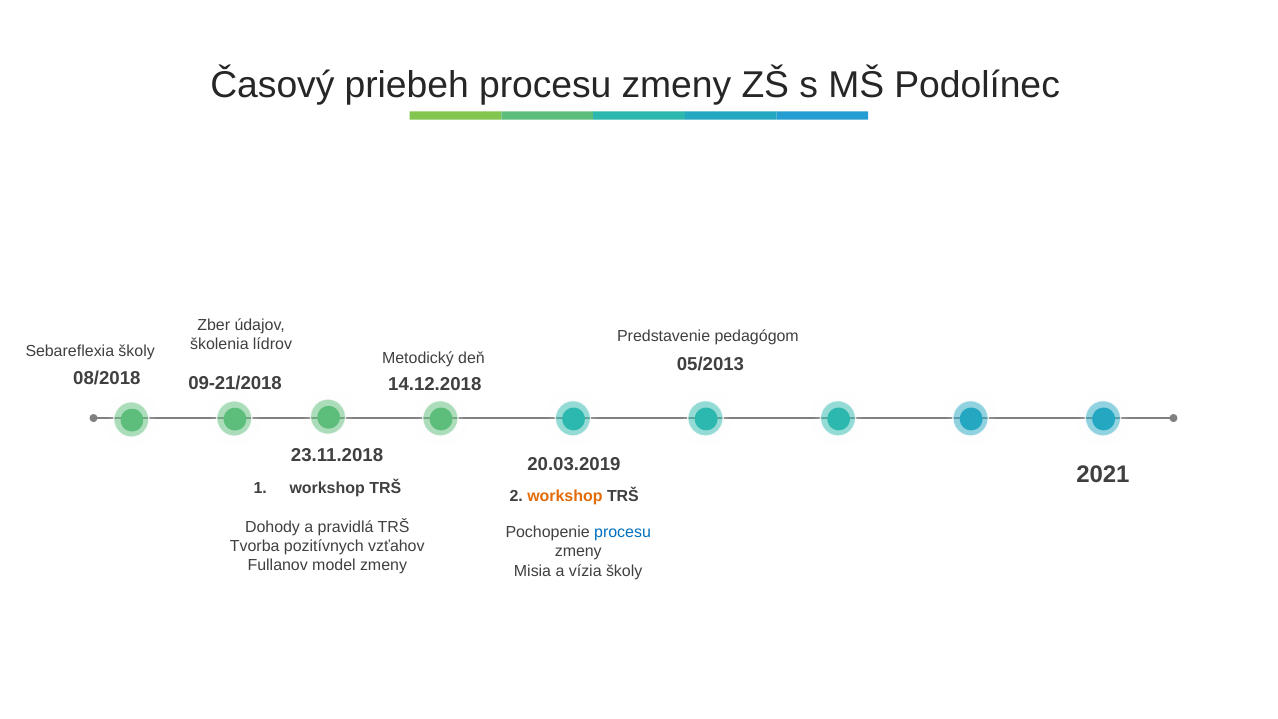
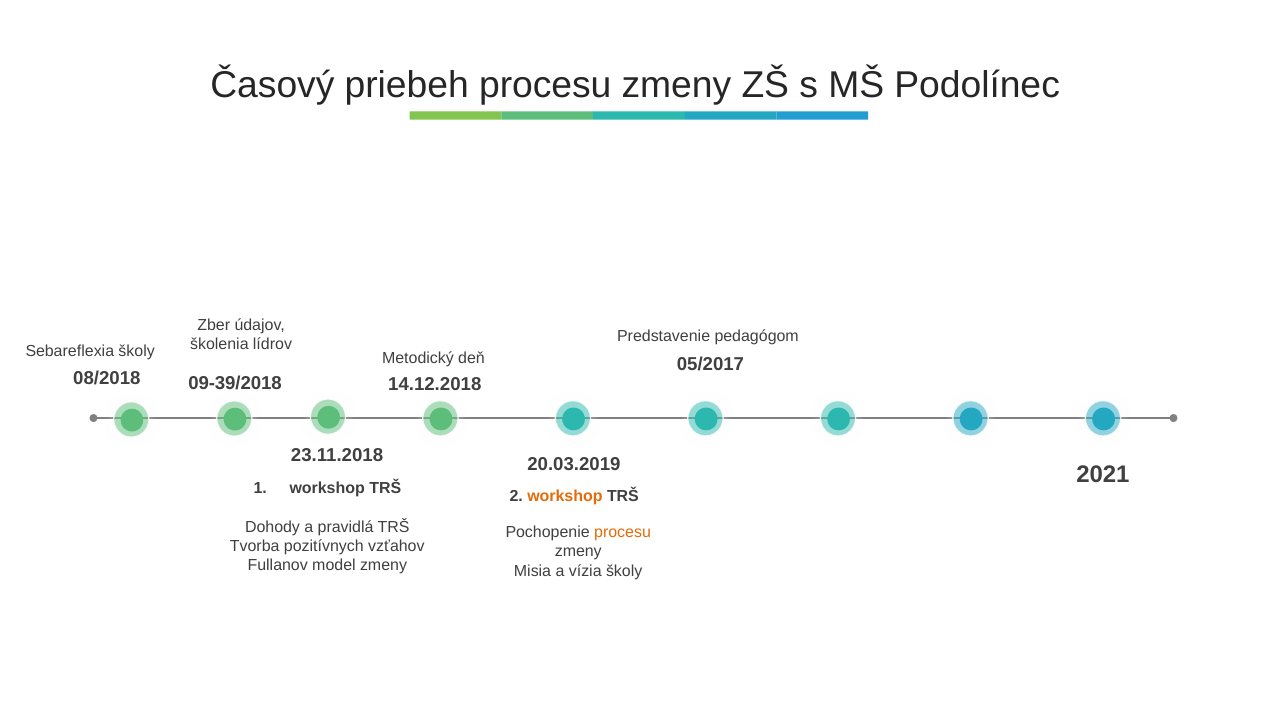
05/2013: 05/2013 -> 05/2017 (710, 364)
09-21/2018: 09-21/2018 -> 09-39/2018 (235, 383)
procesu colour: blue -> orange (623, 532)
